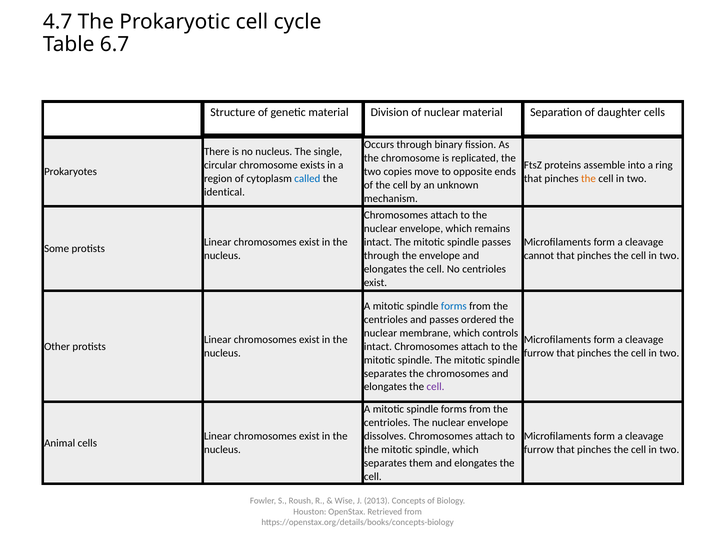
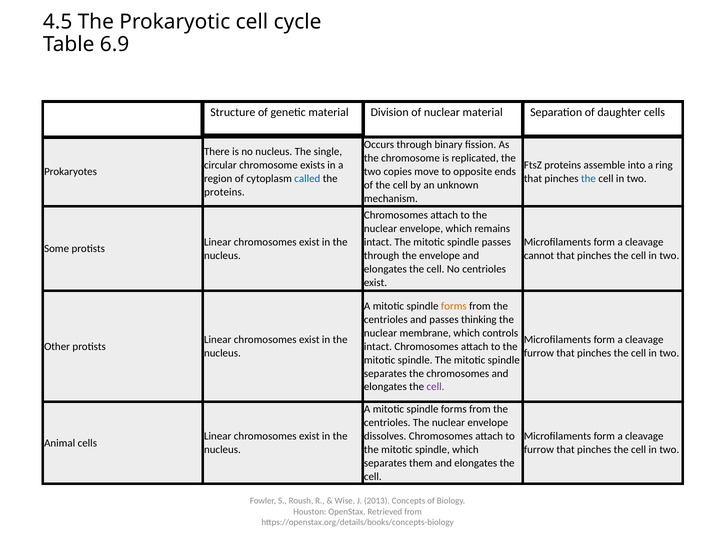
4.7: 4.7 -> 4.5 (58, 22)
6.7: 6.7 -> 6.9 (115, 44)
the colour: orange -> blue (589, 179)
identical: identical -> proteins (224, 192)
forms colour: blue -> orange (454, 306)
ordered: ordered -> thinking (479, 320)
